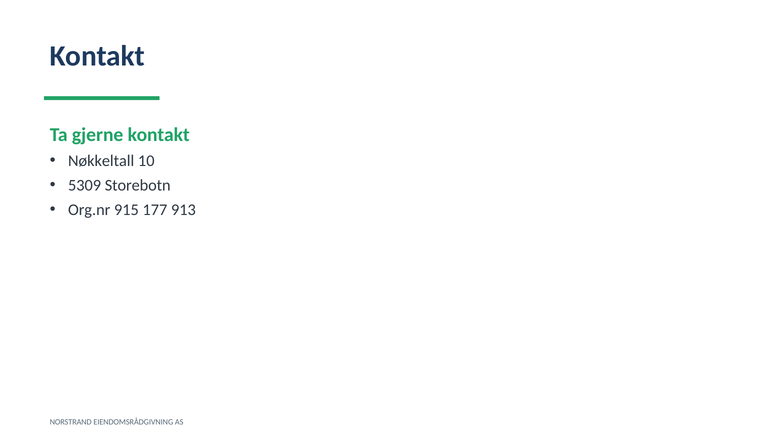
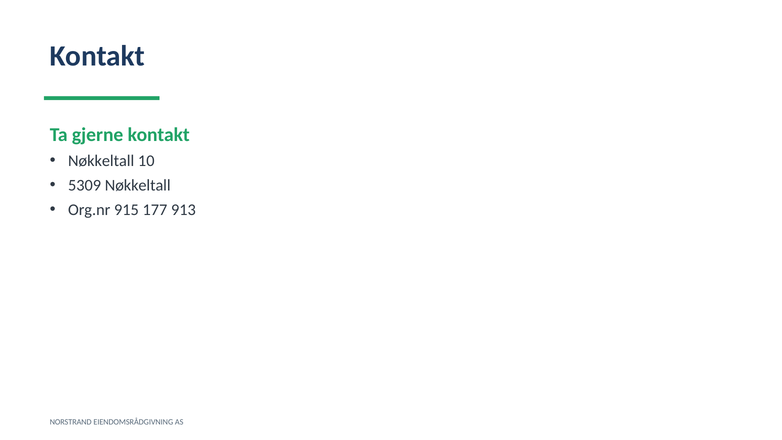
5309 Storebotn: Storebotn -> Nøkkeltall (138, 185)
